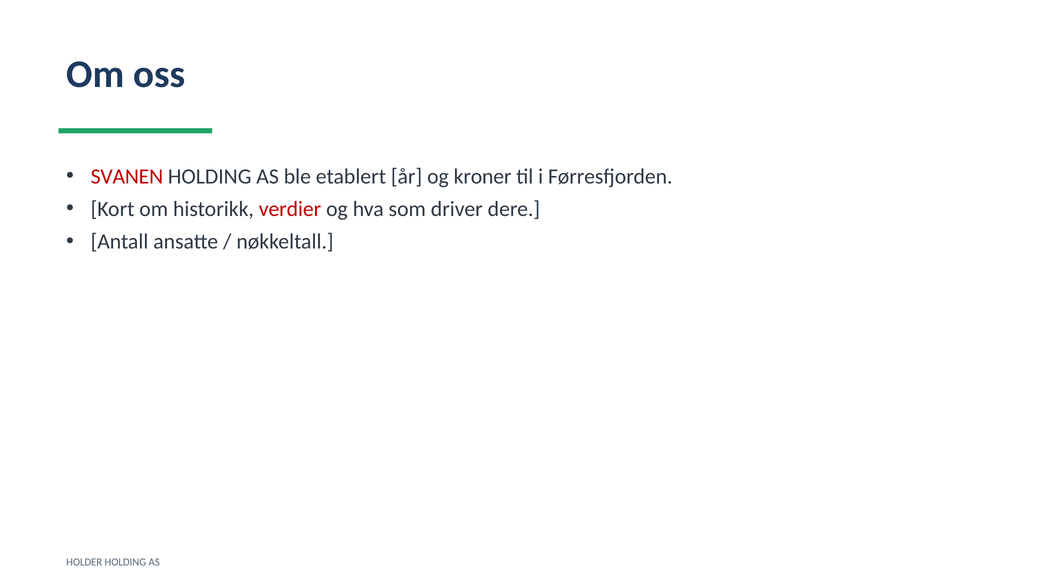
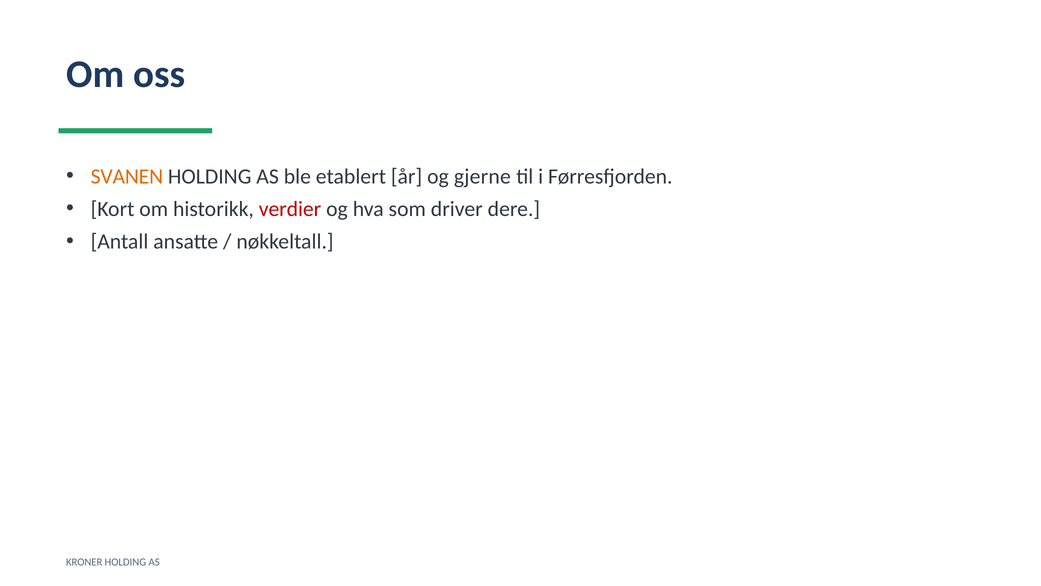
SVANEN colour: red -> orange (127, 176)
kroner: kroner -> gjerne (482, 176)
HOLDER: HOLDER -> KRONER (84, 562)
